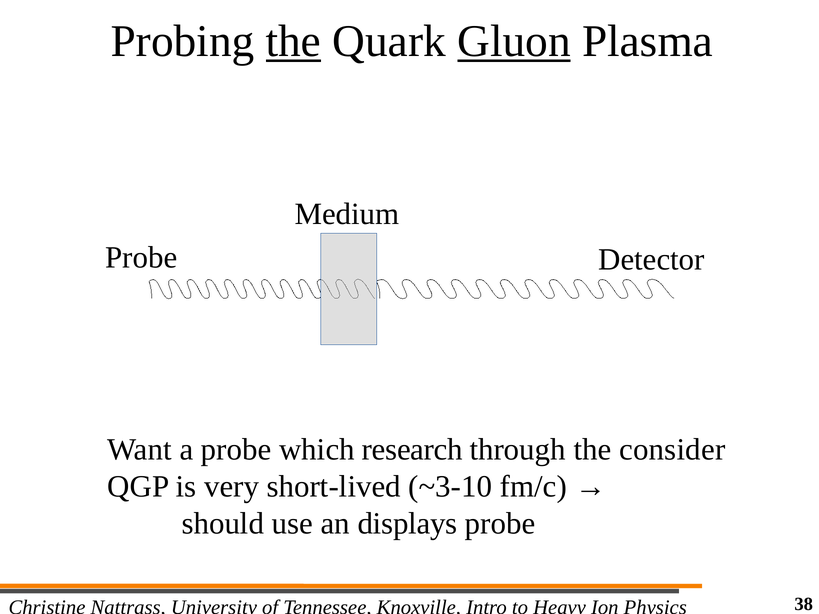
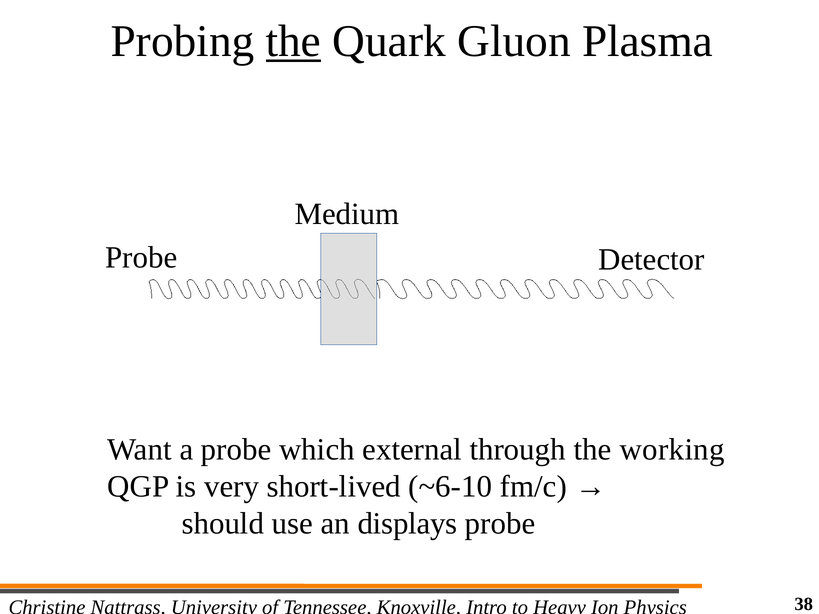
Gluon underline: present -> none (514, 41)
research: research -> external (412, 450)
consider: consider -> working (672, 450)
~3-10: ~3-10 -> ~6-10 (450, 487)
